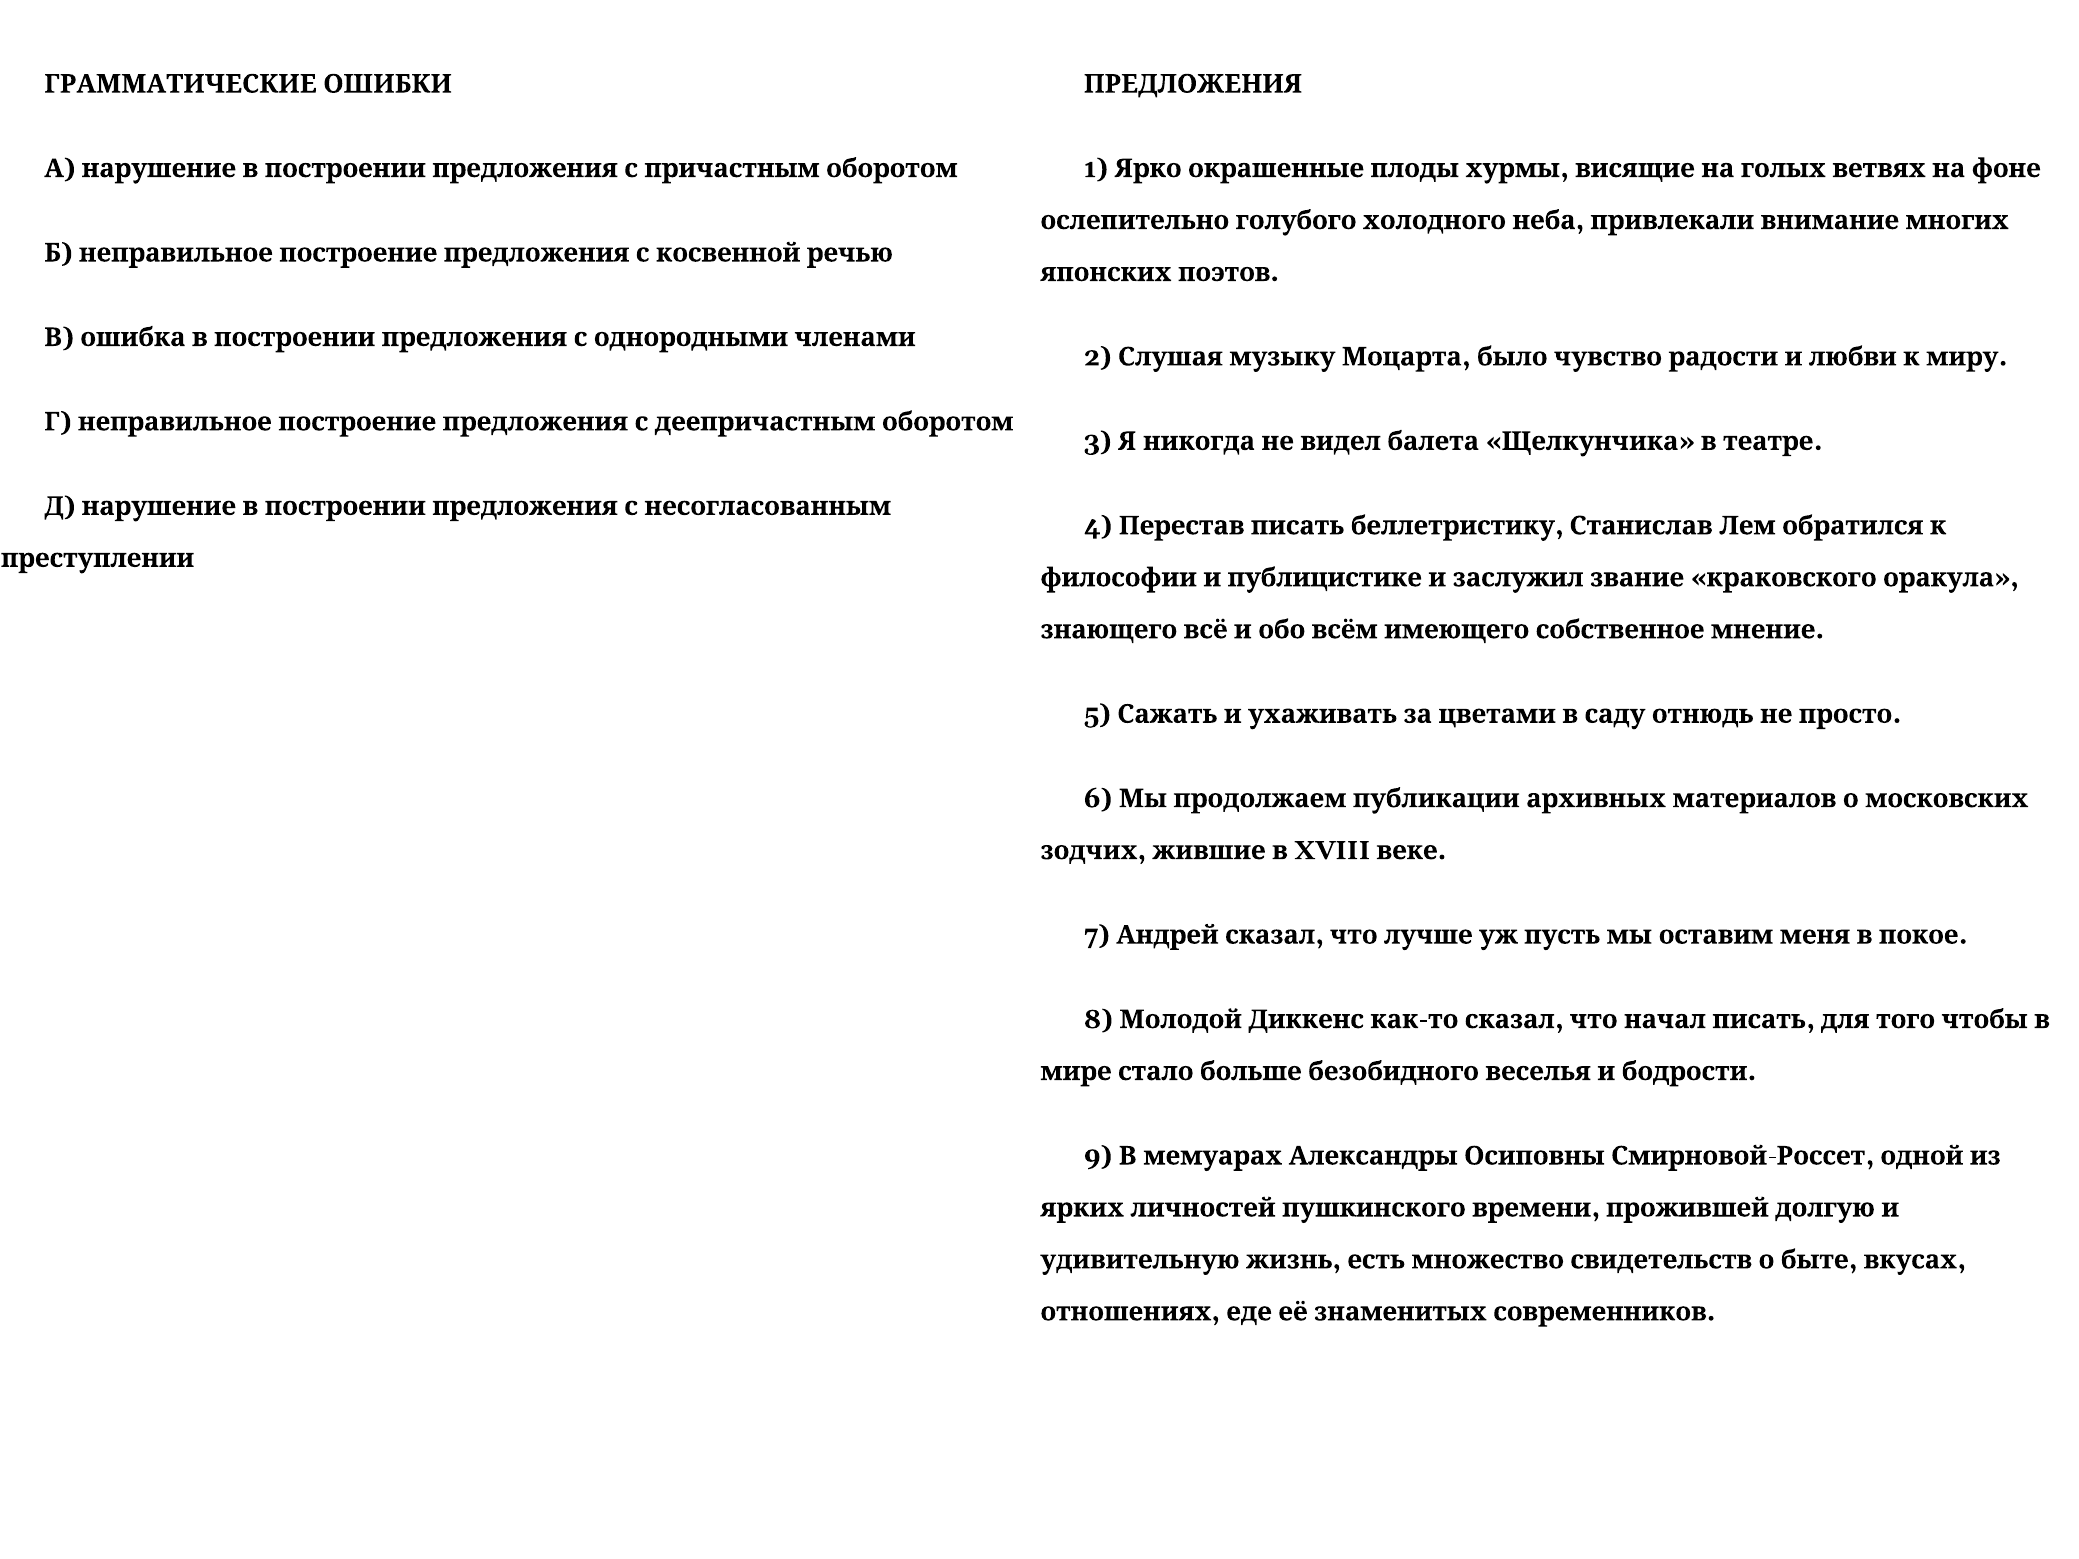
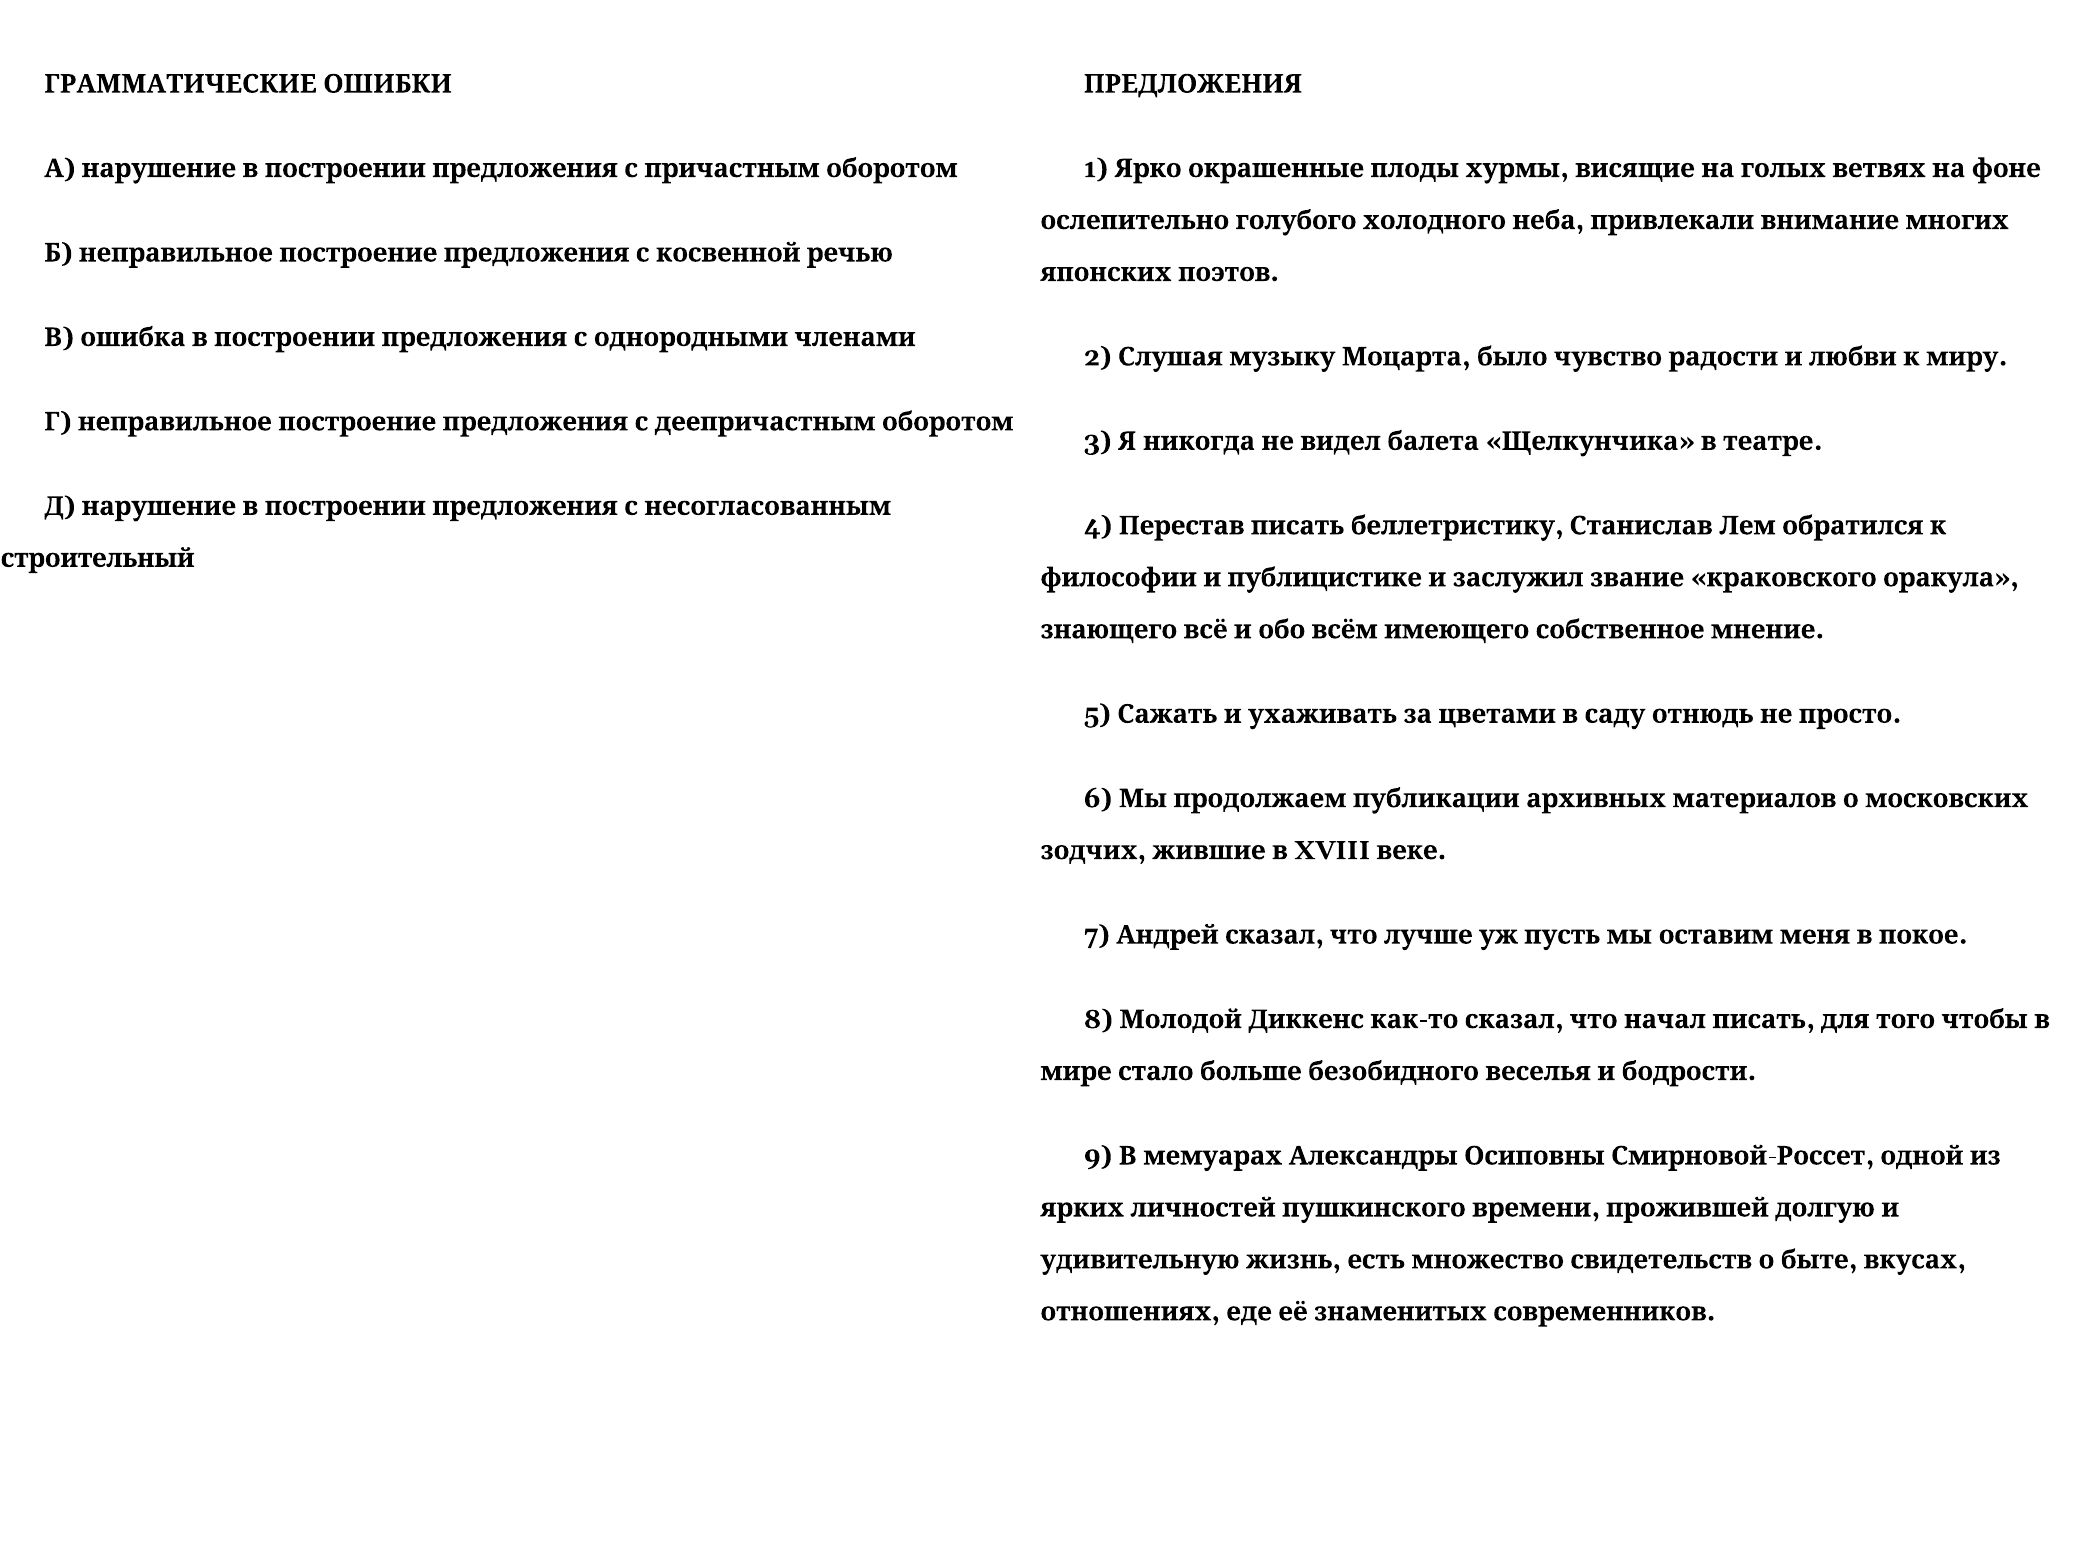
преступлении: преступлении -> строительный (98, 558)
